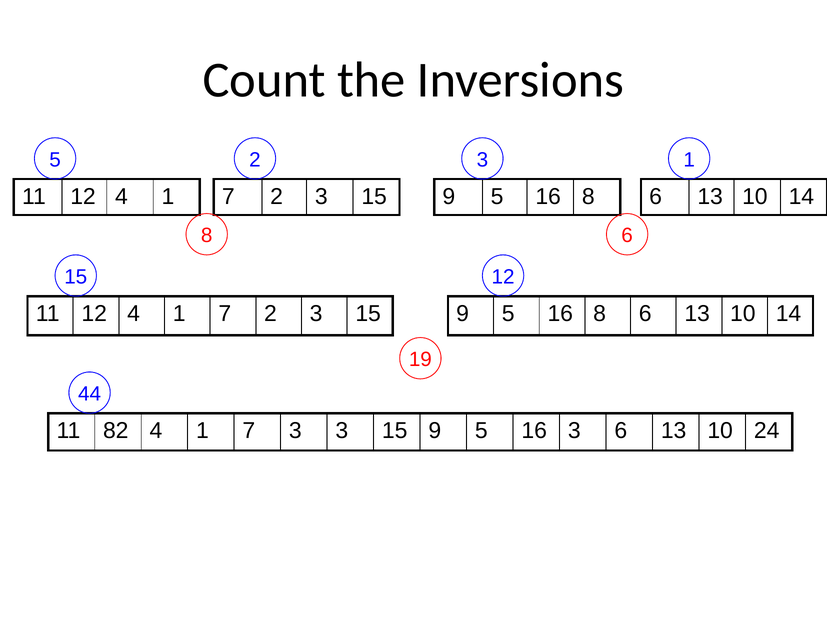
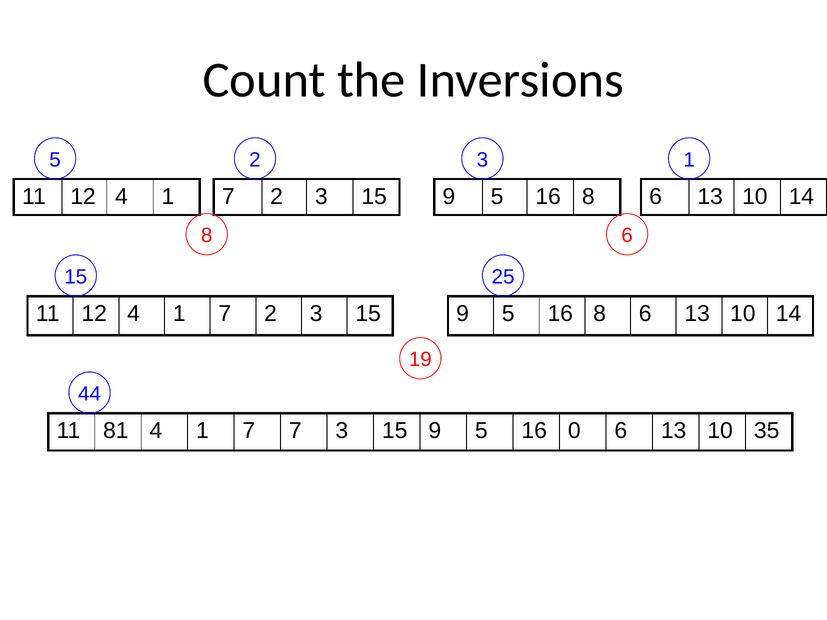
15 12: 12 -> 25 (503, 277)
82: 82 -> 81 (116, 431)
7 3: 3 -> 7 (295, 431)
16 3: 3 -> 0 (574, 431)
24: 24 -> 35 (767, 431)
